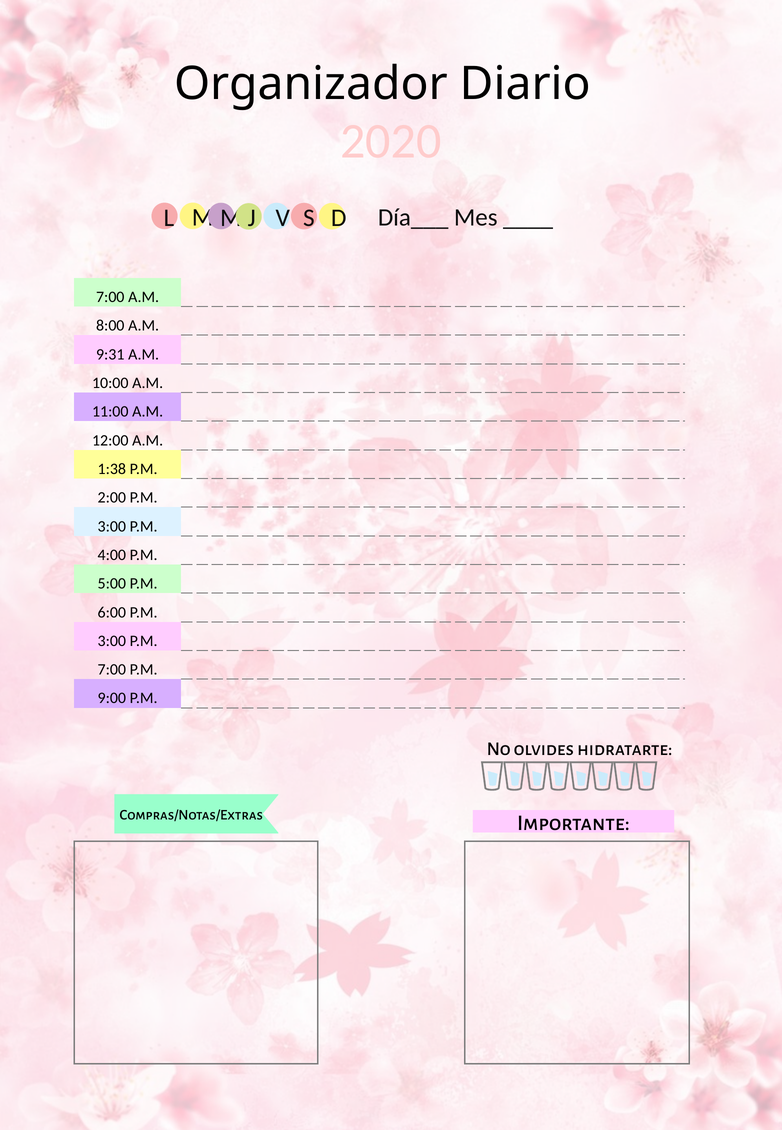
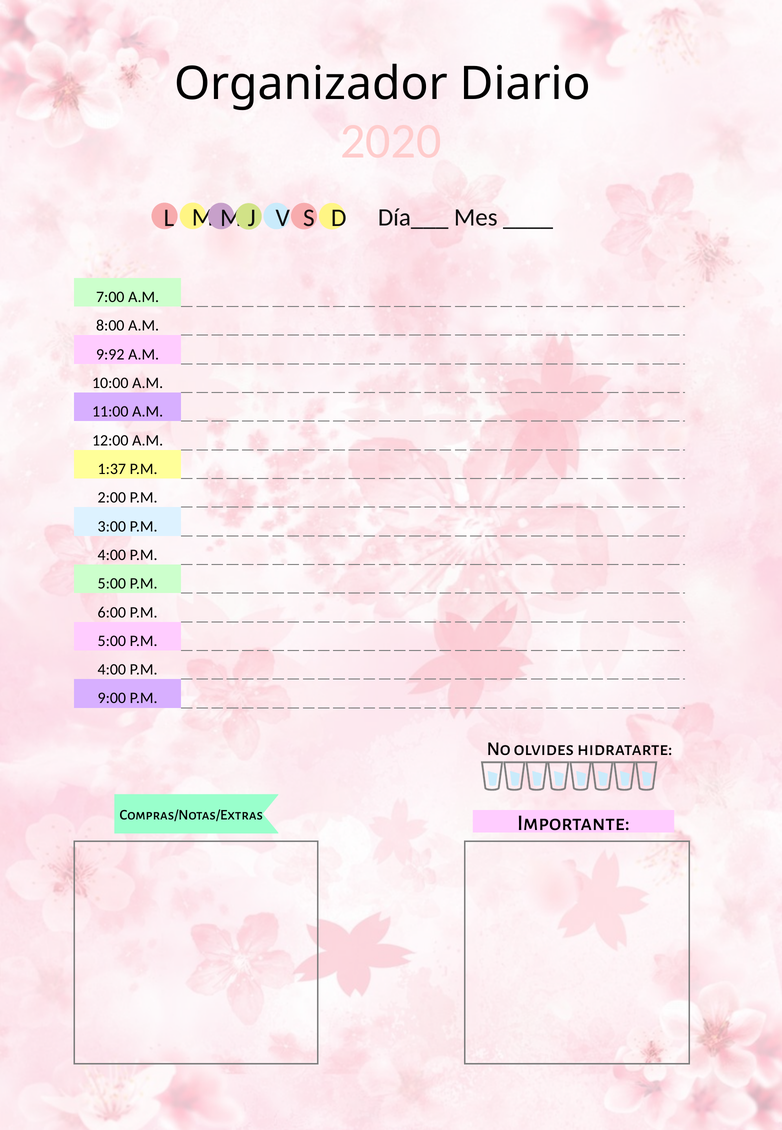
9:31: 9:31 -> 9:92 (110, 354)
1:38: 1:38 -> 1:37 (112, 469)
3:00: 3:00 -> 5:00 (112, 641)
7:00: 7:00 -> 4:00 (112, 669)
